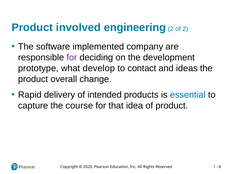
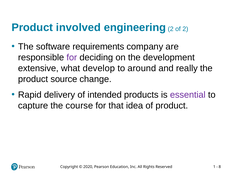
implemented: implemented -> requirements (98, 47)
prototype: prototype -> extensive (38, 68)
contact: contact -> around (142, 68)
ideas: ideas -> really (187, 68)
overall: overall -> source (64, 79)
essential colour: blue -> purple (188, 95)
